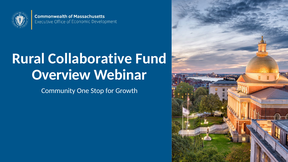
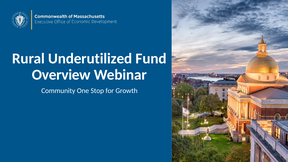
Collaborative: Collaborative -> Underutilized (90, 59)
